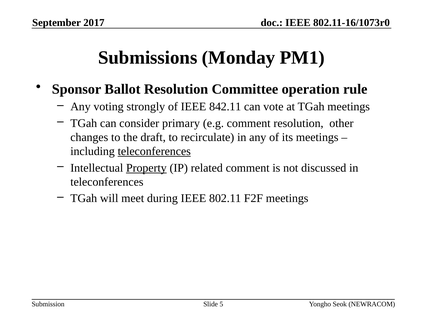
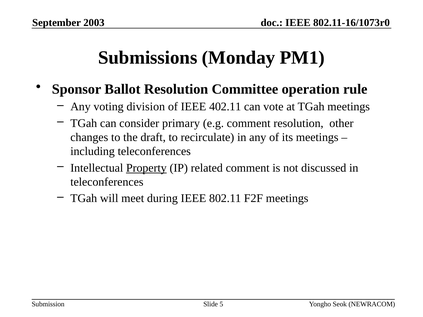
2017: 2017 -> 2003 (94, 23)
strongly: strongly -> division (146, 107)
842.11: 842.11 -> 402.11 (225, 107)
teleconferences underline: present -> none (154, 151)
